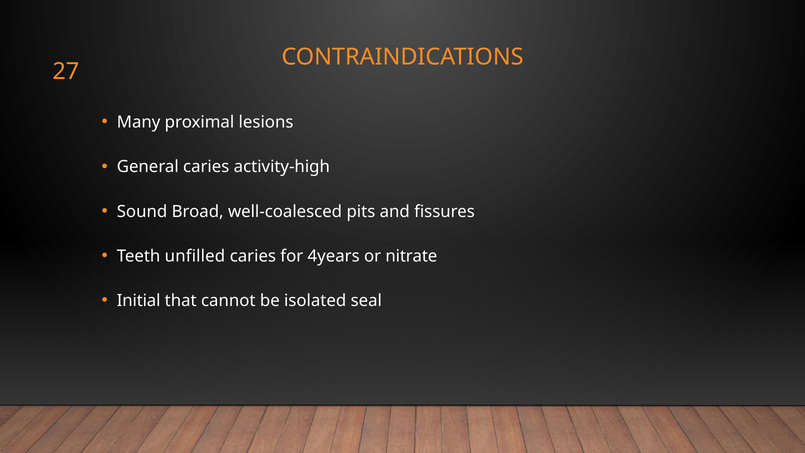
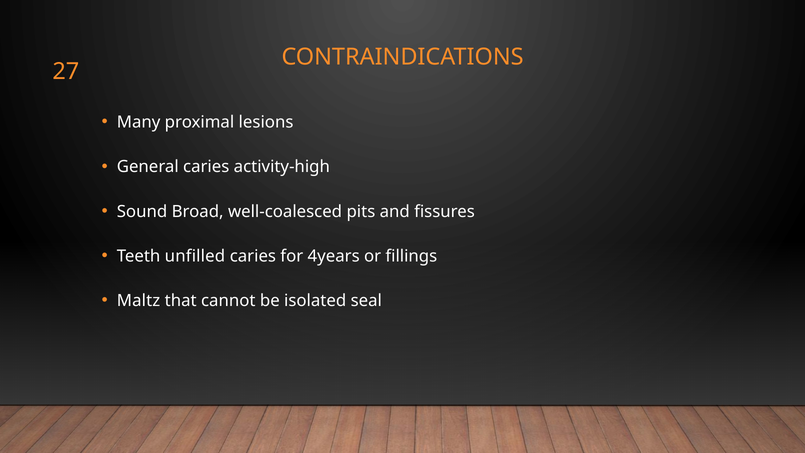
nitrate: nitrate -> fillings (411, 256)
Initial: Initial -> Maltz (139, 301)
